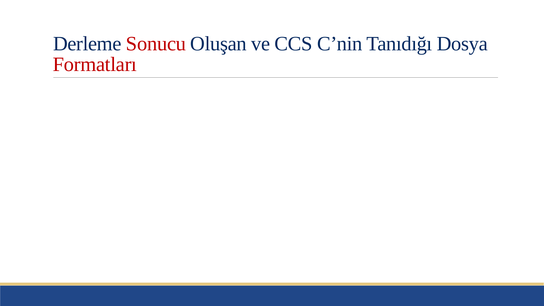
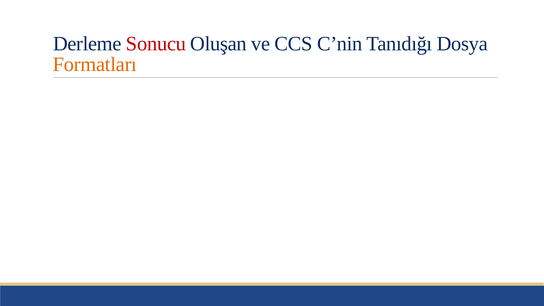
Formatları colour: red -> orange (95, 65)
